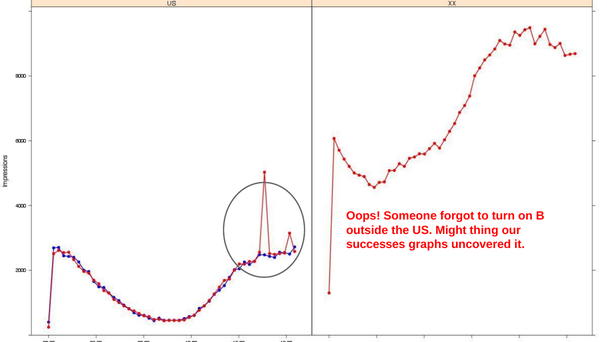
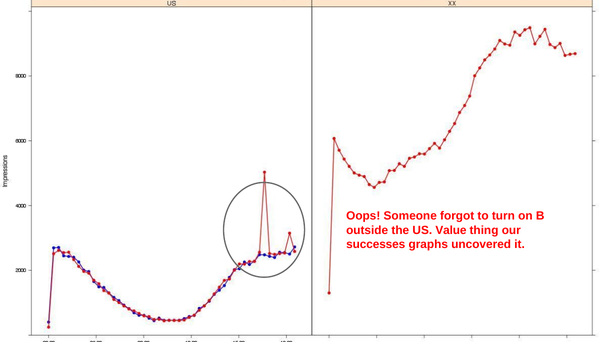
Might: Might -> Value (451, 230)
